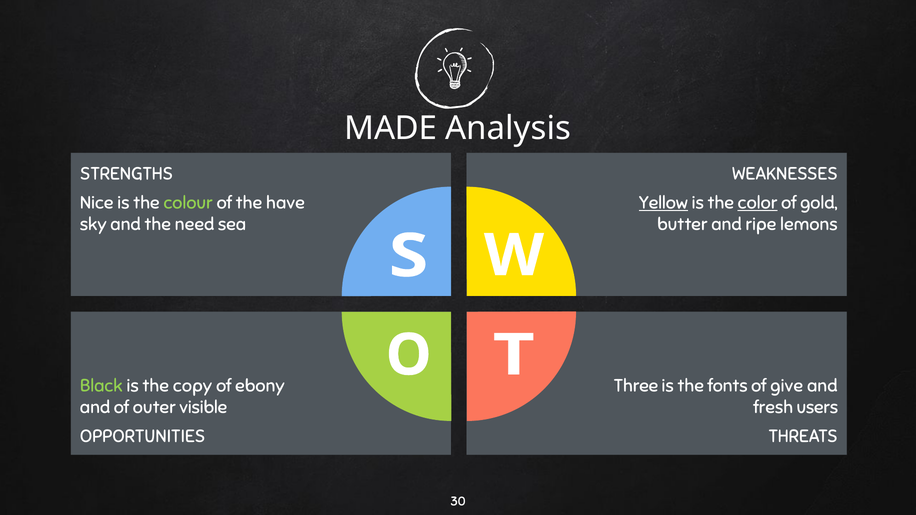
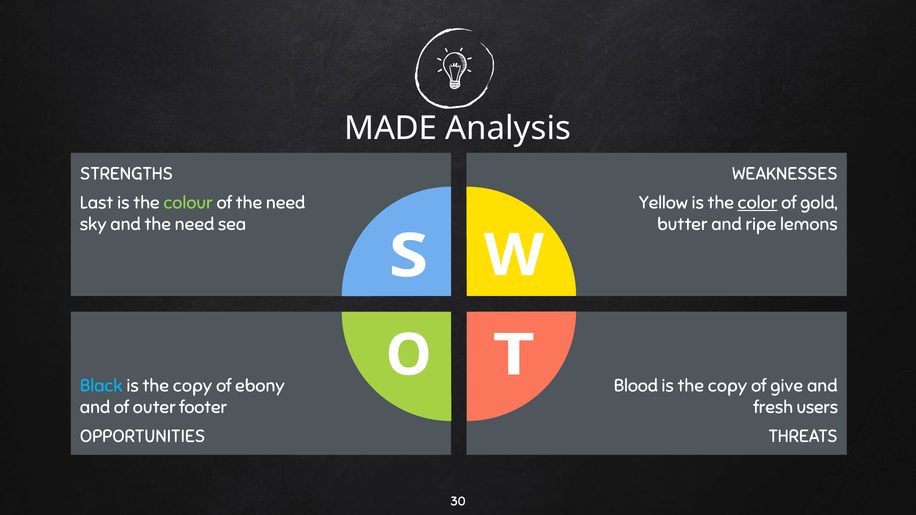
Nice: Nice -> Last (97, 203)
of the have: have -> need (286, 203)
Yellow underline: present -> none (664, 203)
Black colour: light green -> light blue (101, 386)
Three: Three -> Blood (636, 386)
fonts: fonts -> copy (727, 386)
visible: visible -> footer (203, 407)
